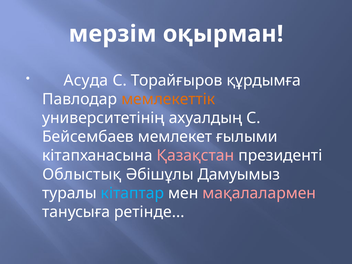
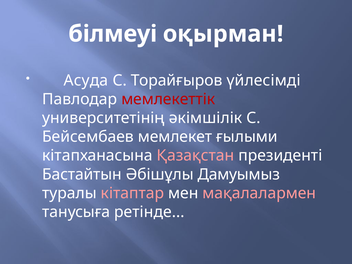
мерзім: мерзім -> білмеуі (113, 34)
құрдымға: құрдымға -> үйлесімді (264, 80)
мемлекеттік colour: orange -> red (168, 99)
ахуалдың: ахуалдың -> әкімшілік (206, 118)
Облыстық: Облыстық -> Бастайтын (82, 174)
кітаптар colour: light blue -> pink (132, 193)
